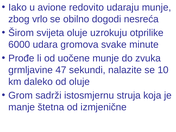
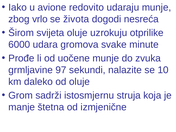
obilno: obilno -> života (76, 19)
47: 47 -> 97 (61, 70)
